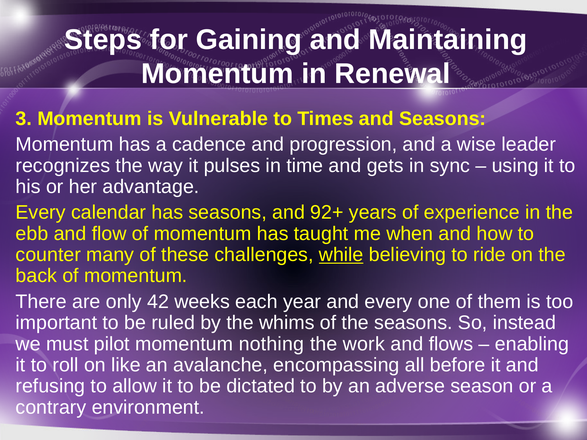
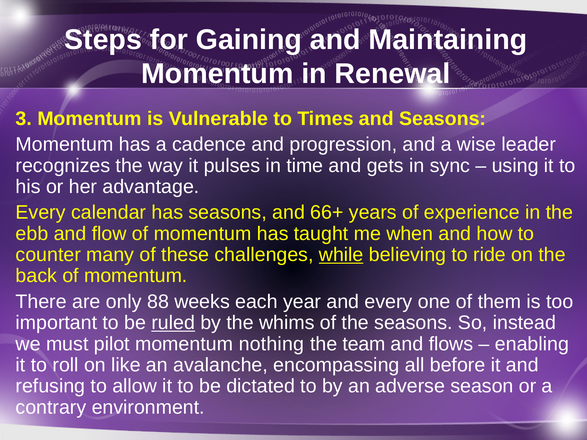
92+: 92+ -> 66+ (327, 213)
42: 42 -> 88 (158, 302)
ruled underline: none -> present (173, 323)
work: work -> team (364, 344)
